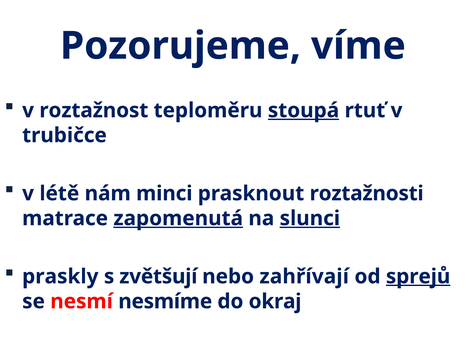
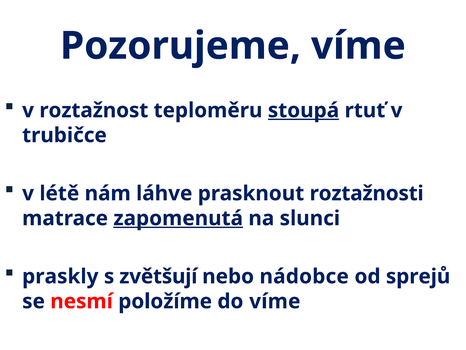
minci: minci -> láhve (164, 193)
slunci underline: present -> none (310, 218)
zahřívají: zahřívají -> nádobce (304, 276)
sprejů underline: present -> none (418, 276)
nesmíme: nesmíme -> položíme (165, 301)
do okraj: okraj -> víme (275, 301)
